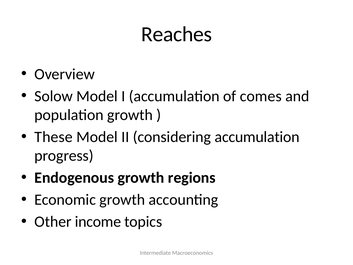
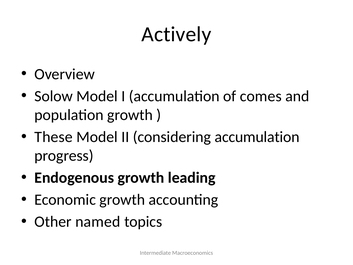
Reaches: Reaches -> Actively (176, 34)
regions: regions -> leading (192, 178)
income: income -> named (98, 222)
